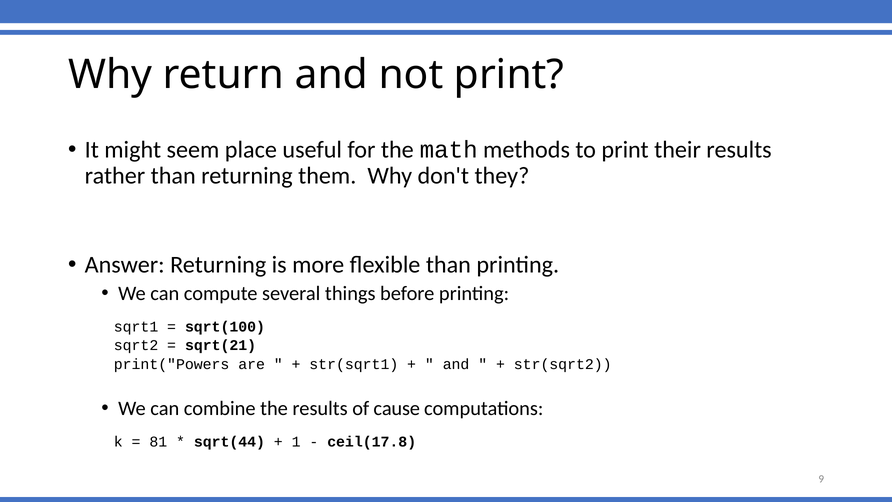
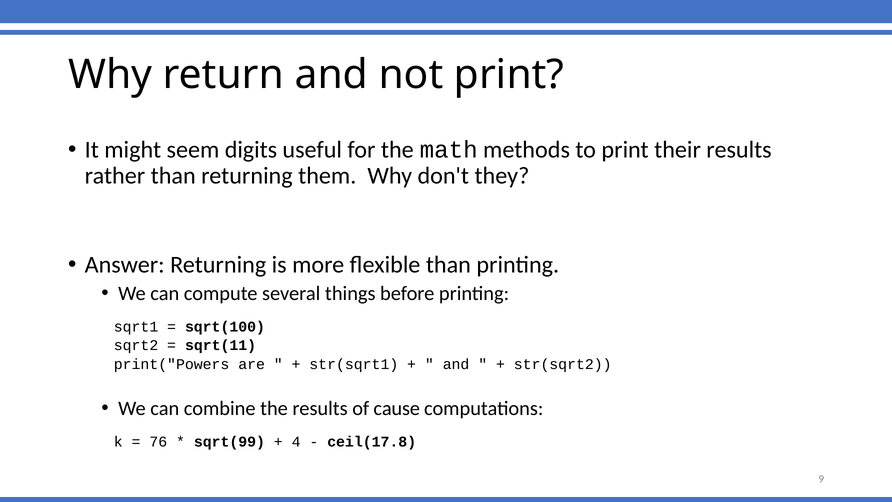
place: place -> digits (251, 150)
sqrt(21: sqrt(21 -> sqrt(11 (221, 345)
81: 81 -> 76 (158, 441)
sqrt(44: sqrt(44 -> sqrt(99 (229, 441)
1: 1 -> 4 (296, 441)
